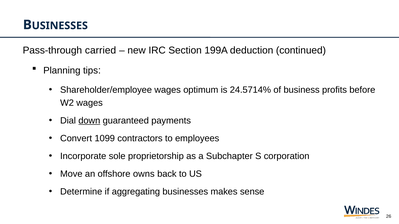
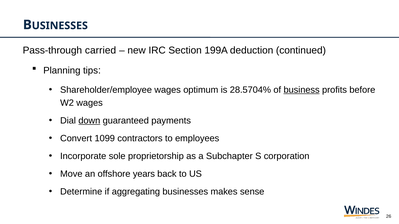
24.5714%: 24.5714% -> 28.5704% (250, 90)
business underline: none -> present (302, 90)
owns: owns -> years (144, 174)
